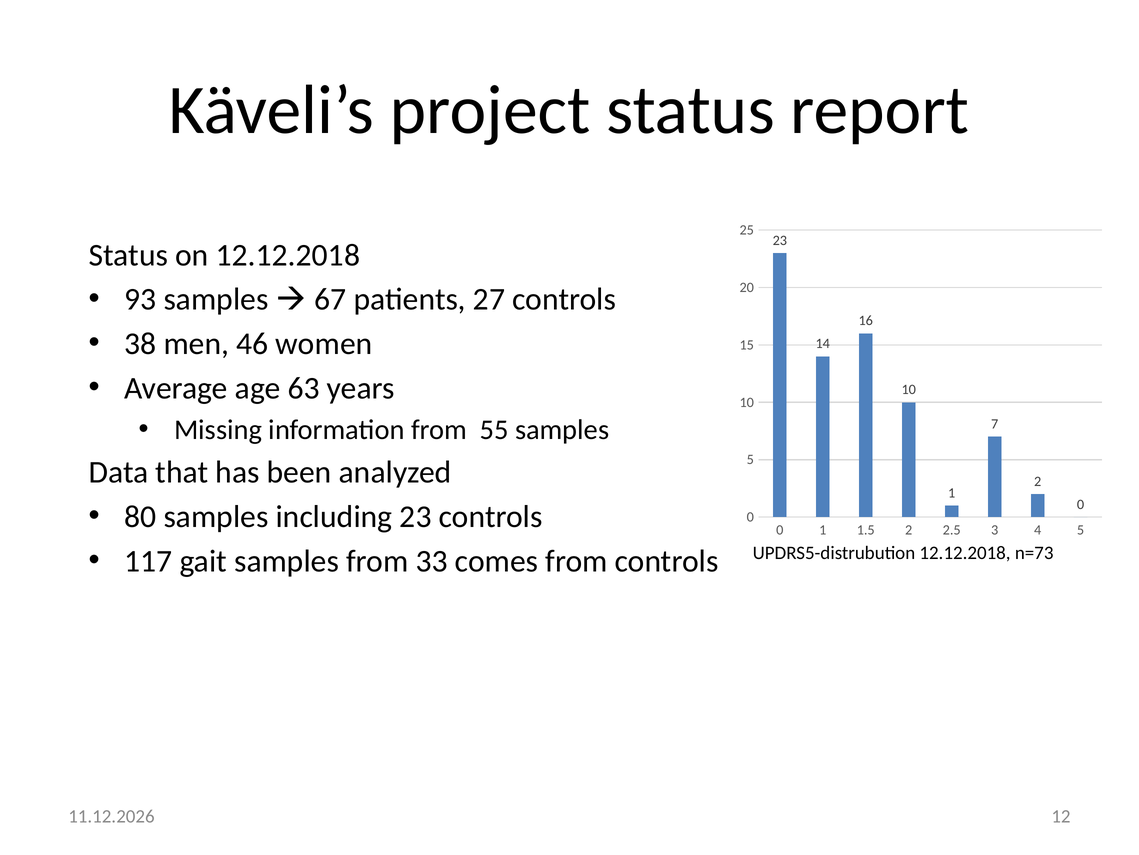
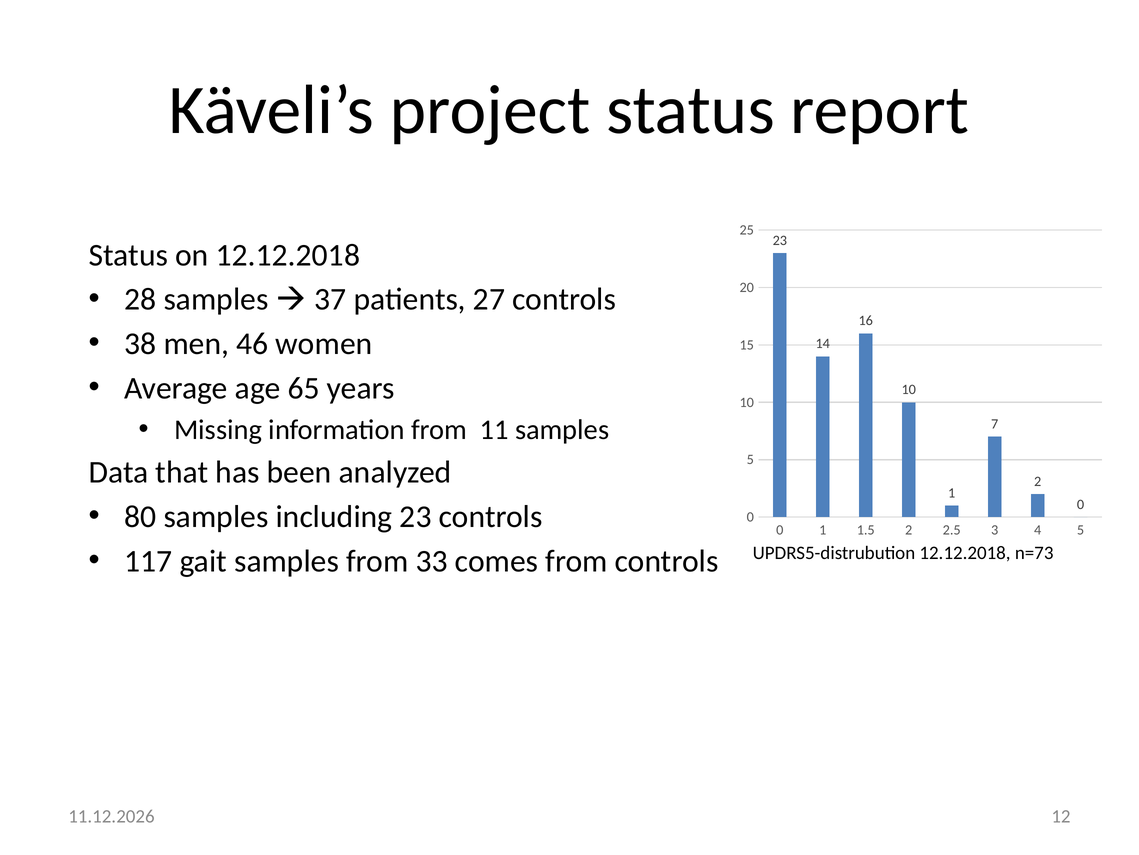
93: 93 -> 28 (140, 299)
67: 67 -> 37 (330, 299)
63: 63 -> 65 (304, 388)
55: 55 -> 11 (494, 429)
